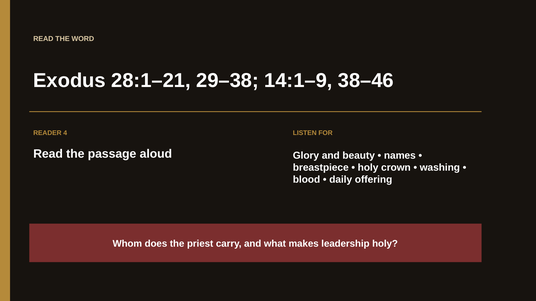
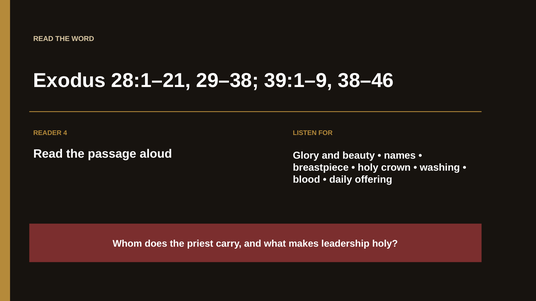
14:1–9: 14:1–9 -> 39:1–9 (298, 81)
